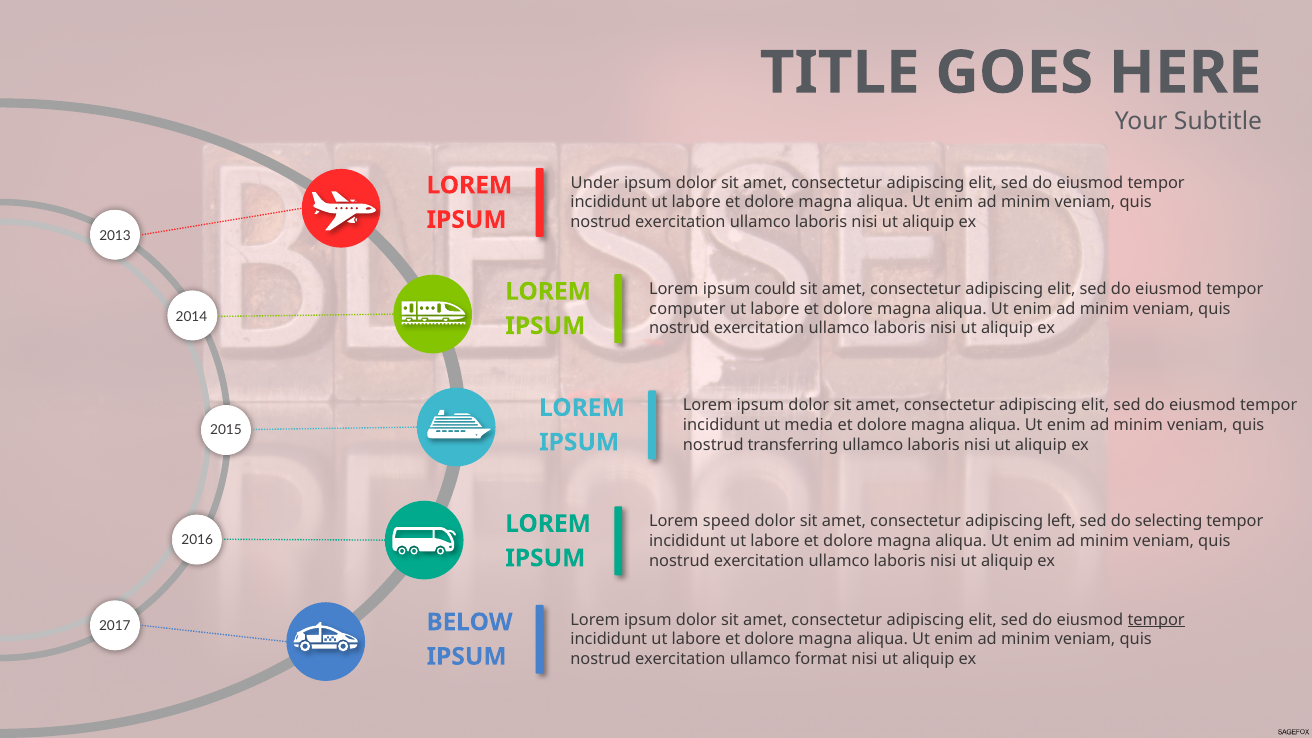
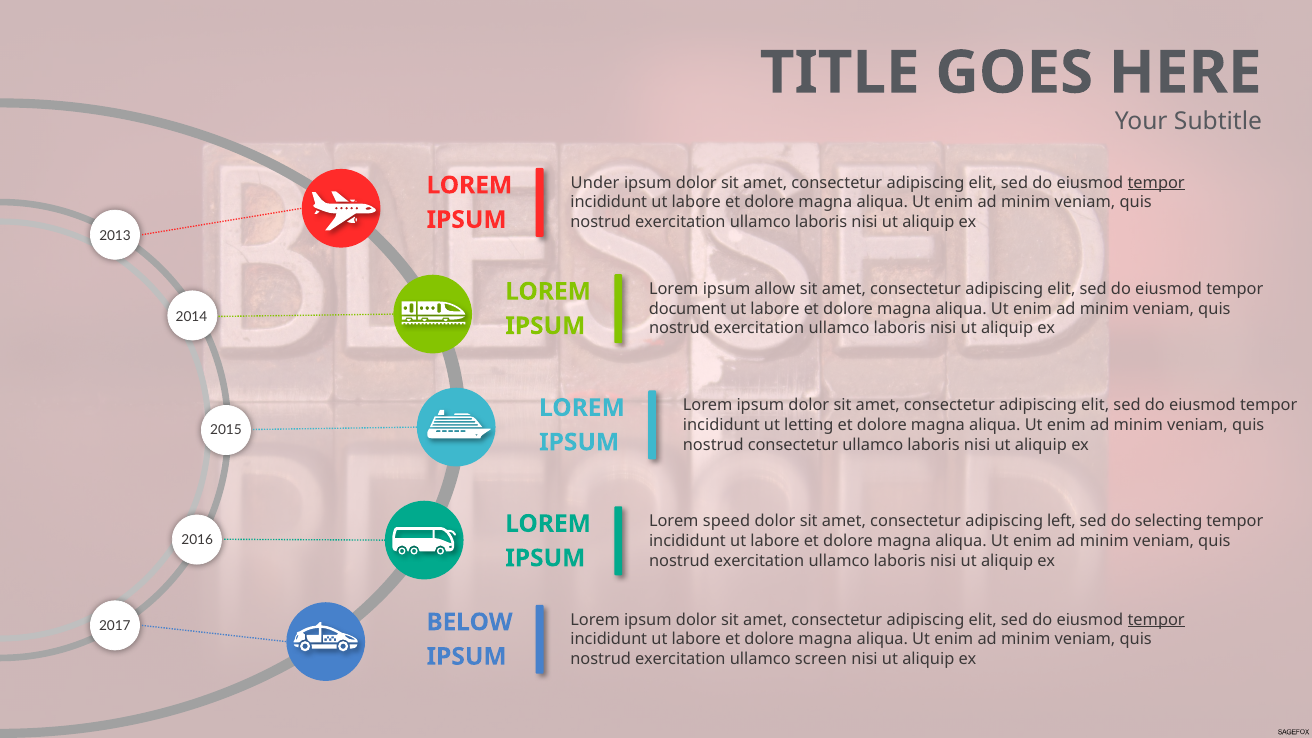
tempor underline: none -> present (1156, 183)
could: could -> allow (775, 289)
computer: computer -> document (688, 309)
media: media -> letting (809, 425)
nostrud transferring: transferring -> consectetur (793, 445)
format: format -> screen (821, 659)
